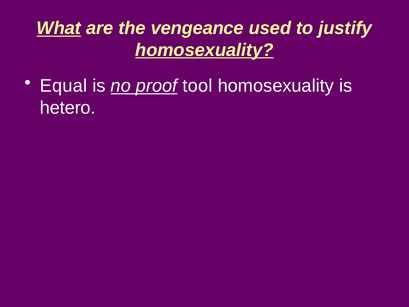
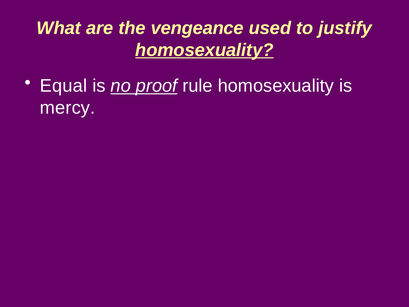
What underline: present -> none (59, 28)
tool: tool -> rule (198, 86)
hetero: hetero -> mercy (68, 108)
